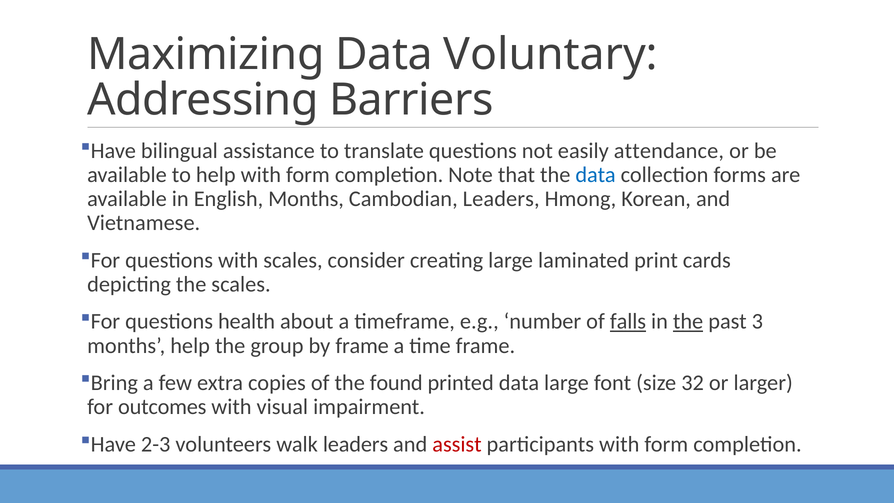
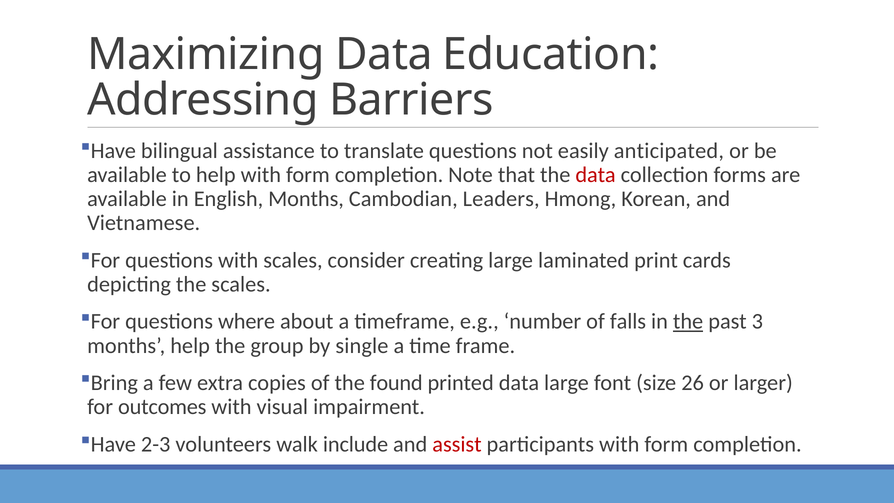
Voluntary: Voluntary -> Education (551, 55)
attendance: attendance -> anticipated (669, 151)
data colour: blue -> red (596, 175)
health: health -> where (247, 321)
falls underline: present -> none (628, 321)
by frame: frame -> single (362, 346)
32: 32 -> 26 (693, 383)
walk leaders: leaders -> include (356, 444)
